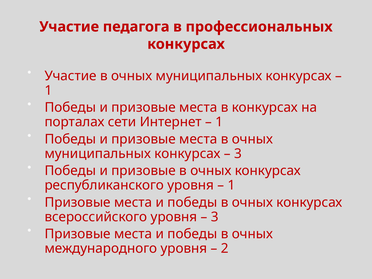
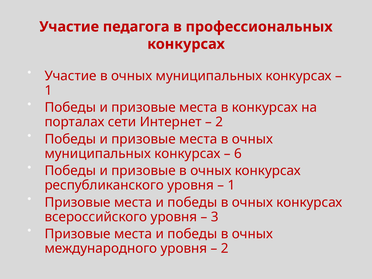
1: 1 -> 2 (219, 122)
3: 3 -> 6 (238, 154)
